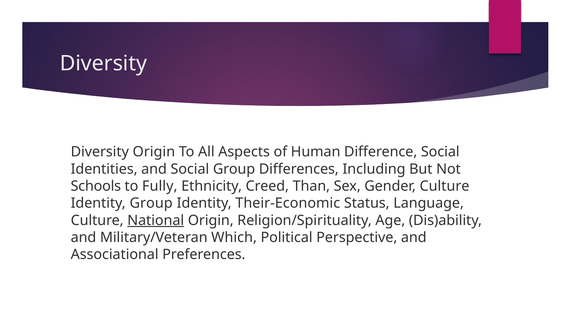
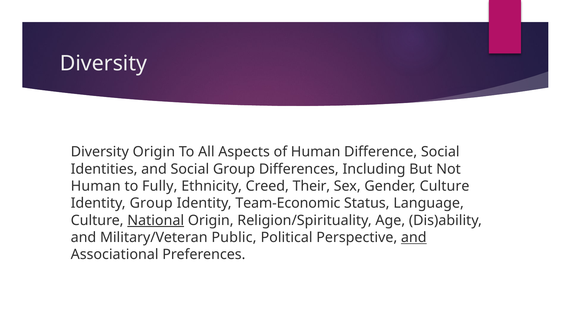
Schools: Schools -> Human (96, 186)
Than: Than -> Their (311, 186)
Their-Economic: Their-Economic -> Team-Economic (288, 203)
Which: Which -> Public (234, 238)
and underline: none -> present (414, 238)
